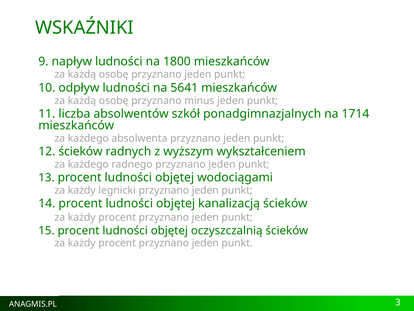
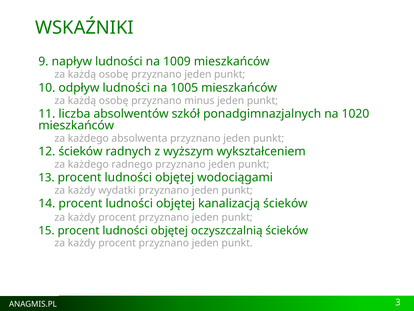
1800: 1800 -> 1009 (177, 62)
5641: 5641 -> 1005 (184, 88)
1714: 1714 -> 1020 (355, 114)
legnicki: legnicki -> wydatki (117, 190)
